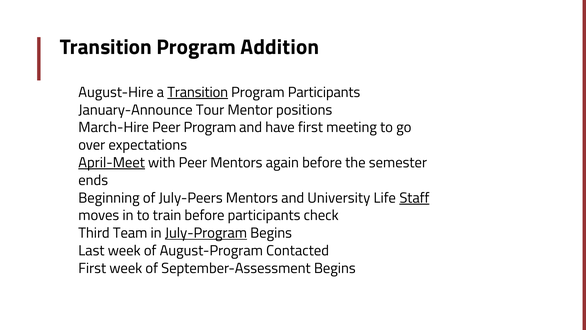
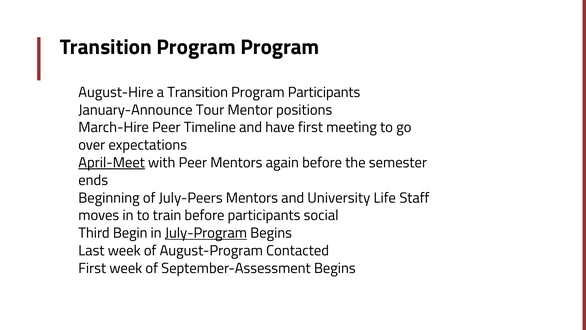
Program Addition: Addition -> Program (280, 47)
Transition underline: present -> none (198, 92)
Peer Program: Program -> Timeline (210, 127)
Staff underline: present -> none (414, 198)
check: check -> social (321, 215)
Team: Team -> Begin (130, 233)
